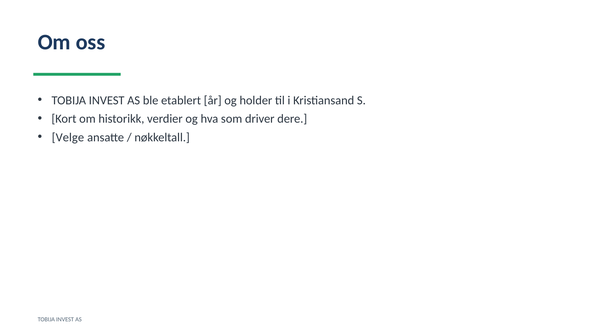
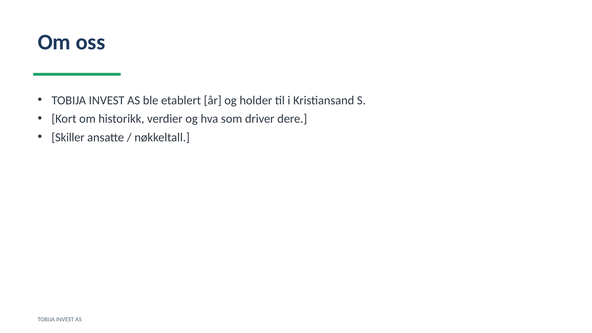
Velge: Velge -> Skiller (68, 137)
